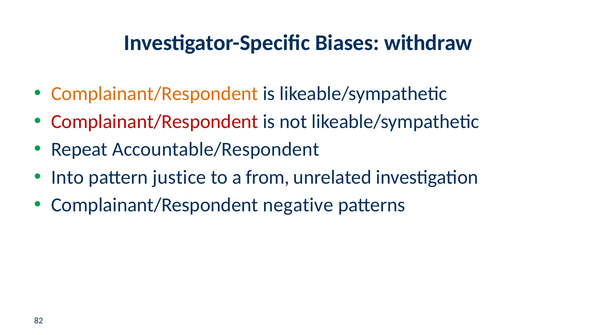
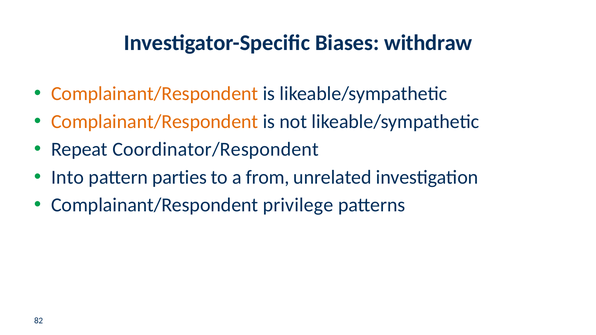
Complainant/Respondent colour: red -> orange (155, 122)
Accountable/Respondent: Accountable/Respondent -> Coordinator/Respondent (216, 149)
justice: justice -> parties (180, 177)
negative: negative -> privilege (298, 205)
